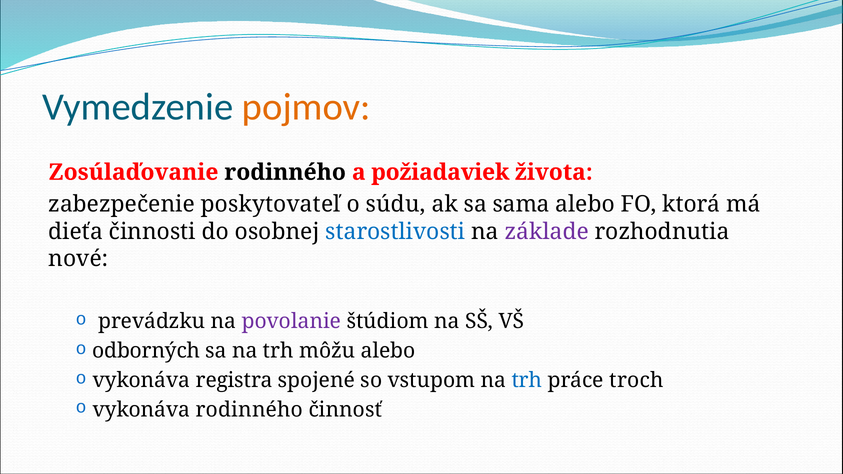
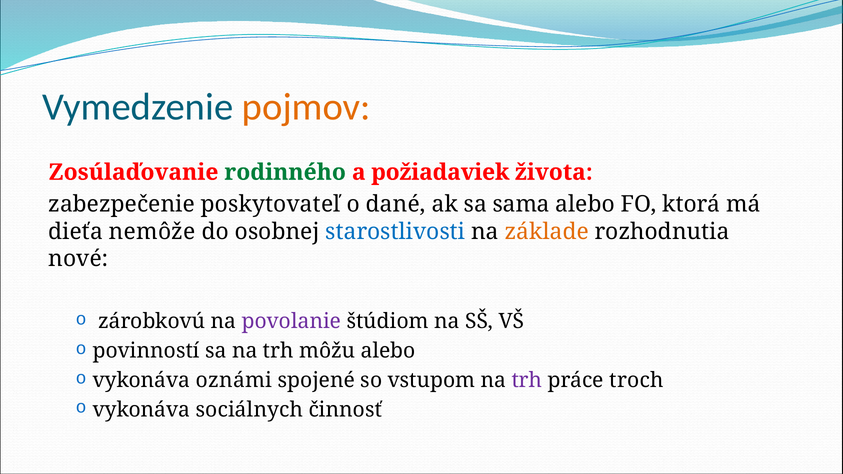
rodinného colour: black -> green (285, 172)
súdu: súdu -> dané (396, 204)
činnosti: činnosti -> nemôže (152, 232)
základe colour: purple -> orange (547, 232)
prevádzku: prevádzku -> zárobkovú (152, 321)
odborných: odborných -> povinností (146, 351)
registra: registra -> oznámi (234, 380)
trh colour: blue -> purple (527, 380)
vykonáva rodinného: rodinného -> sociálnych (249, 410)
